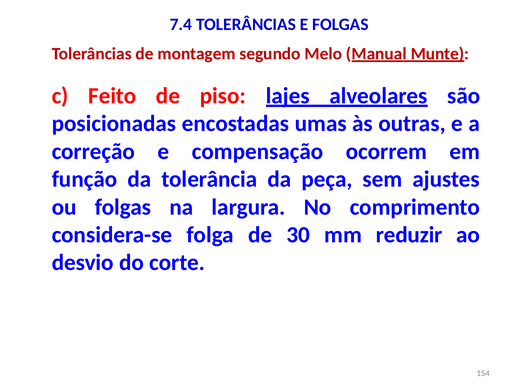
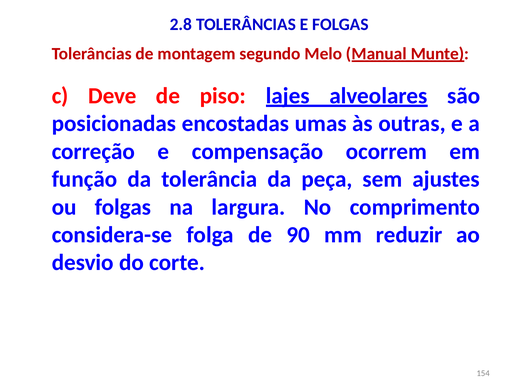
7.4: 7.4 -> 2.8 (181, 24)
Feito: Feito -> Deve (112, 96)
30: 30 -> 90 (298, 235)
